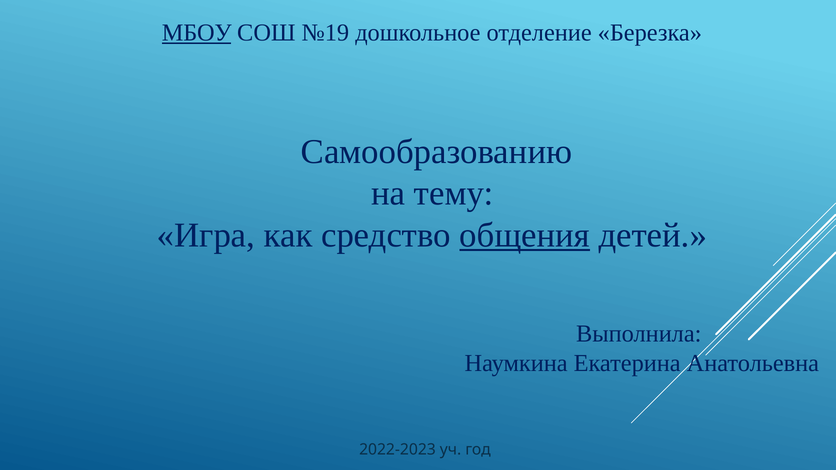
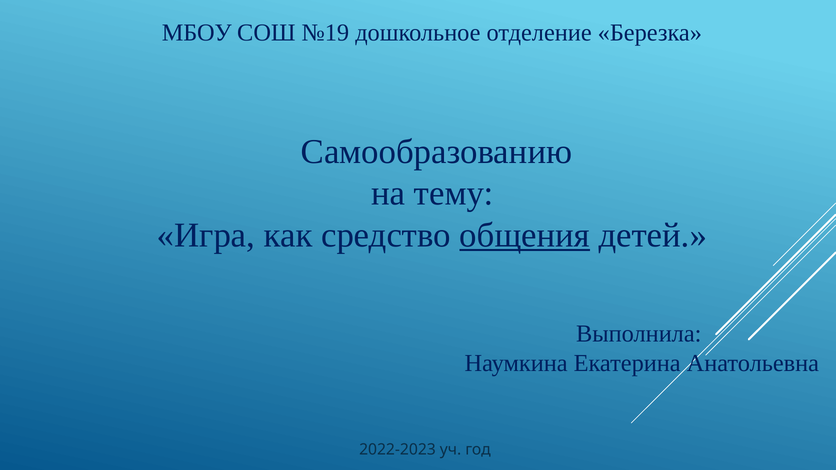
МБОУ underline: present -> none (197, 33)
